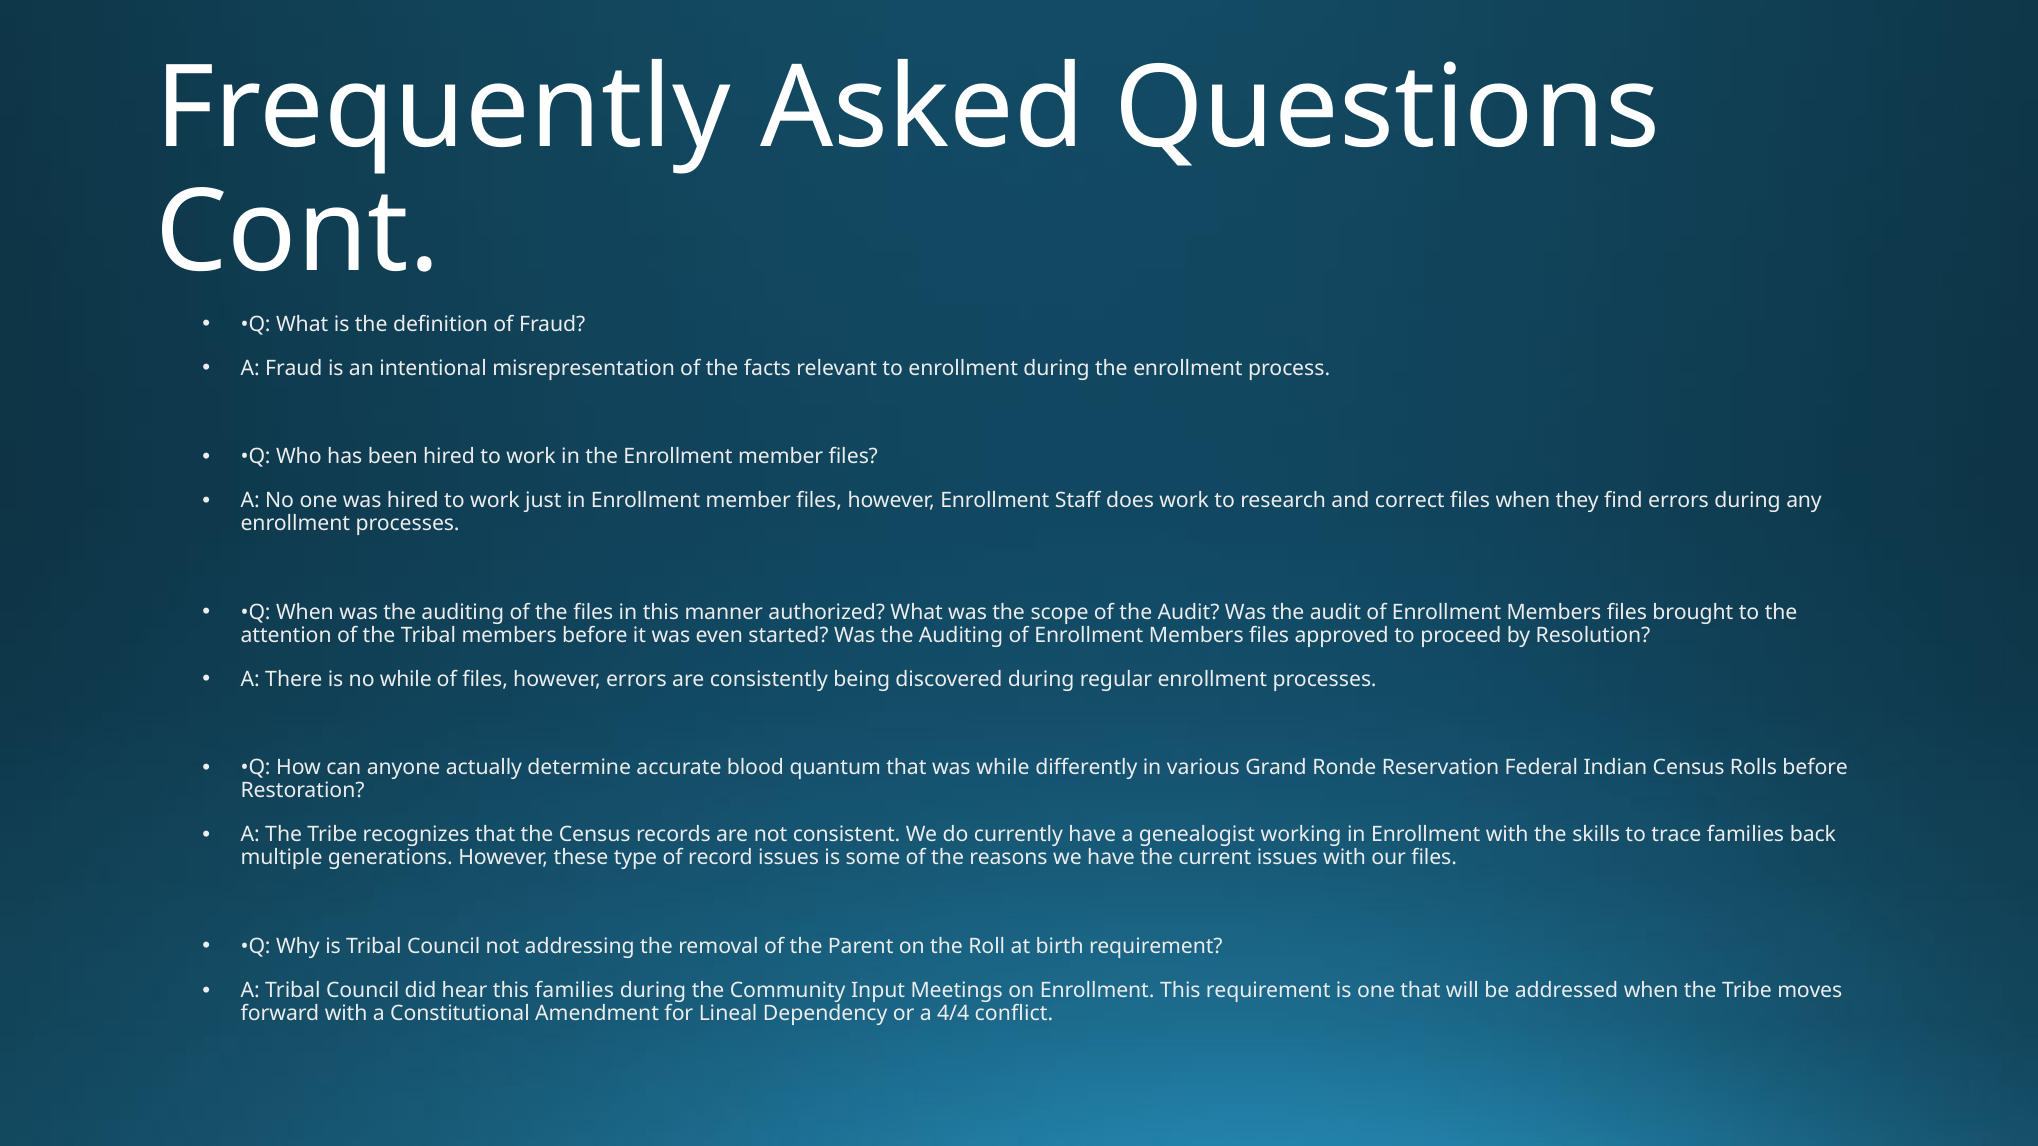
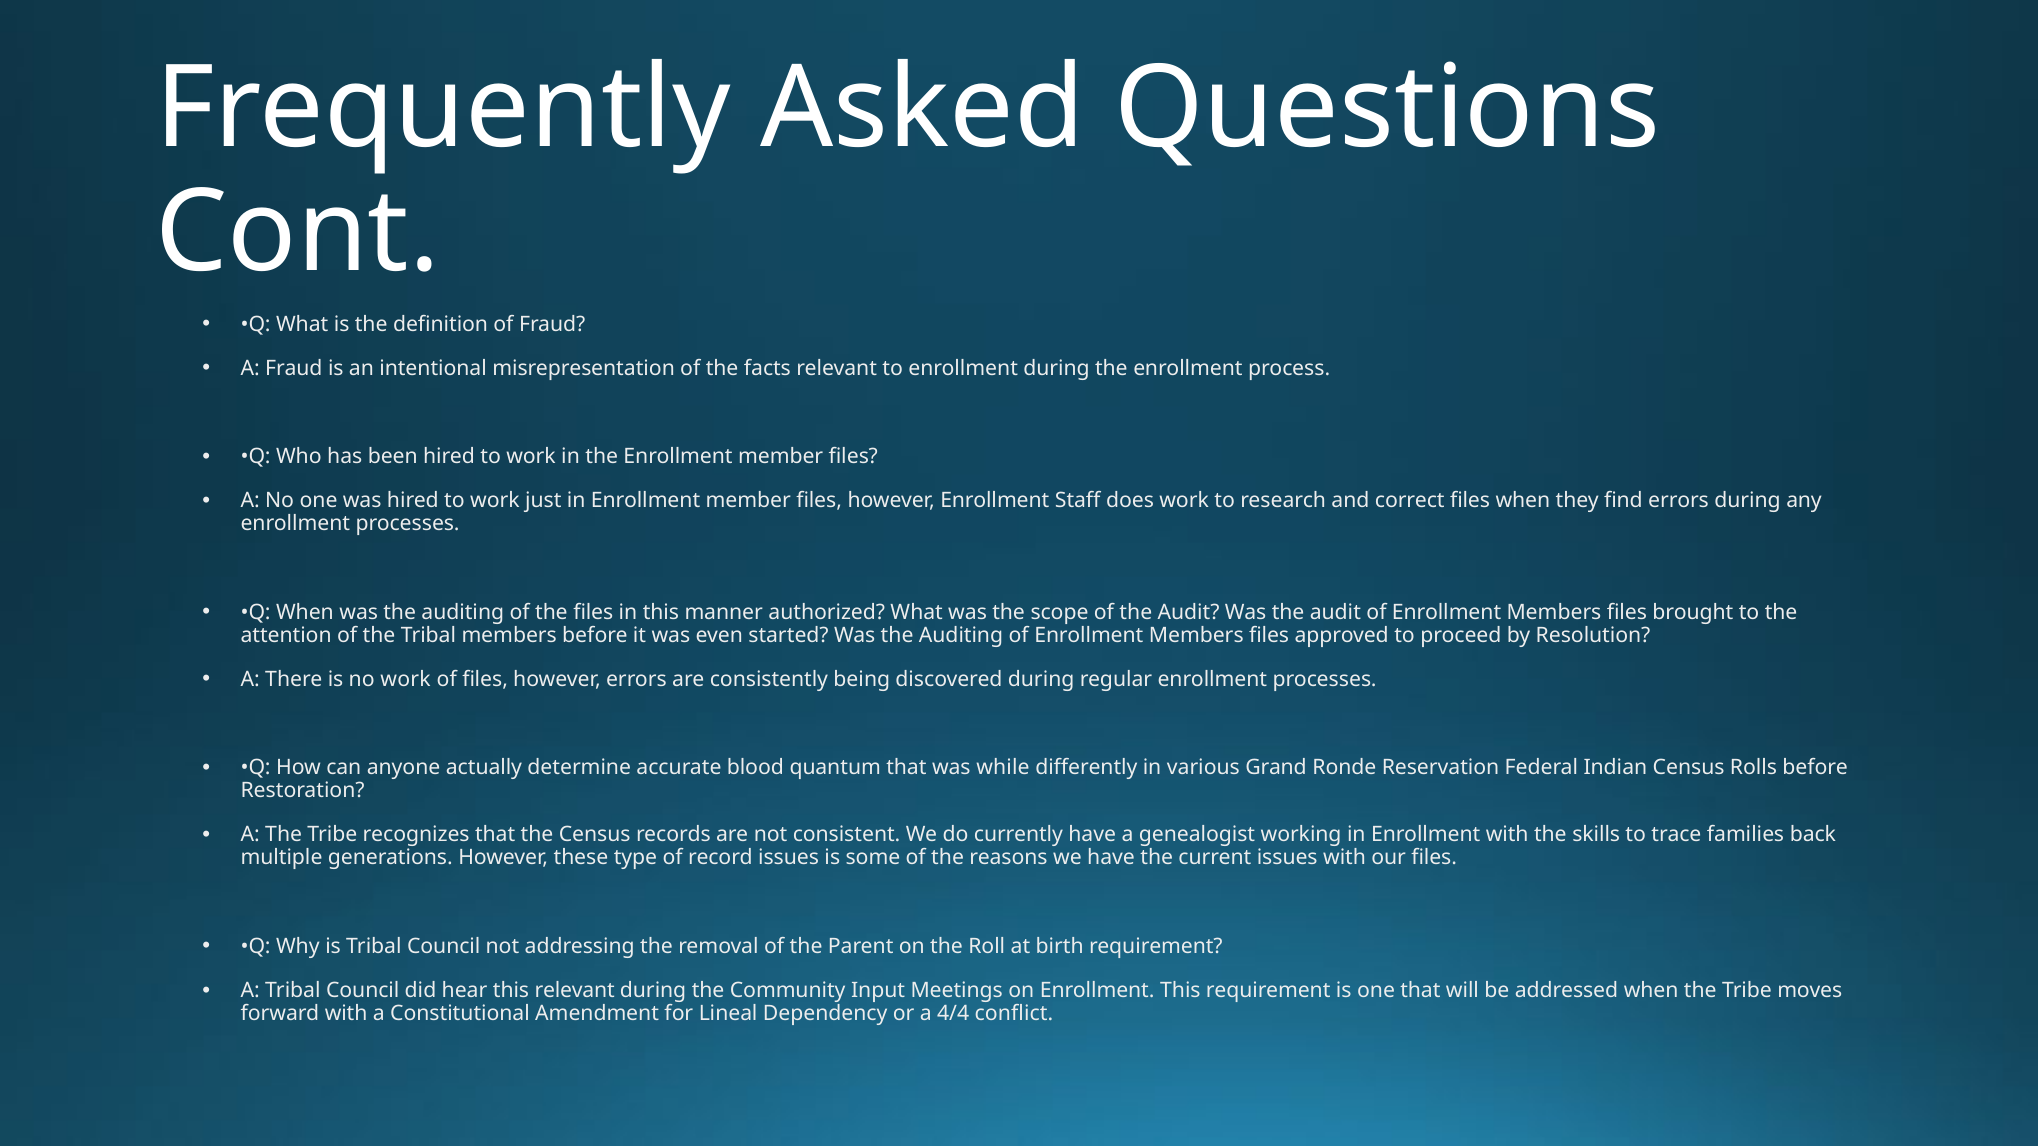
no while: while -> work (406, 680)
this families: families -> relevant (575, 991)
